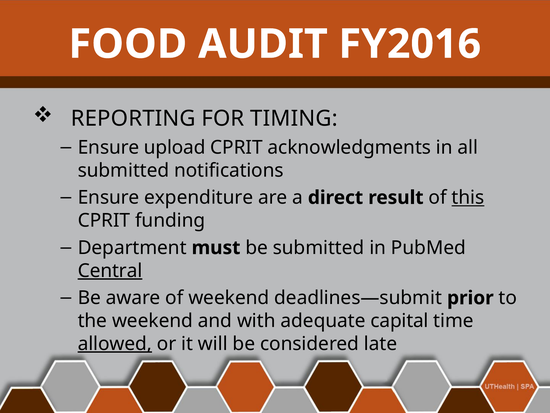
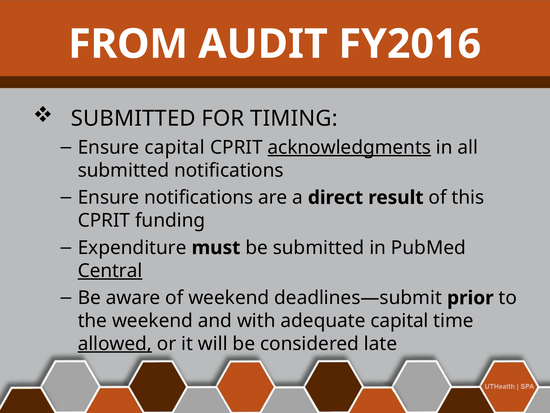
FOOD: FOOD -> FROM (128, 44)
REPORTING: REPORTING -> SUBMITTED (133, 118)
Ensure upload: upload -> capital (175, 147)
acknowledgments underline: none -> present (349, 147)
Ensure expenditure: expenditure -> notifications (199, 197)
this underline: present -> none (468, 197)
Department: Department -> Expenditure (132, 247)
